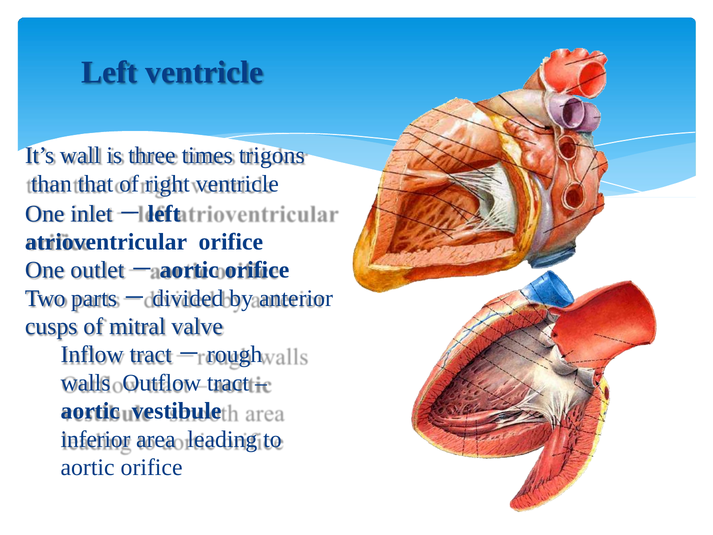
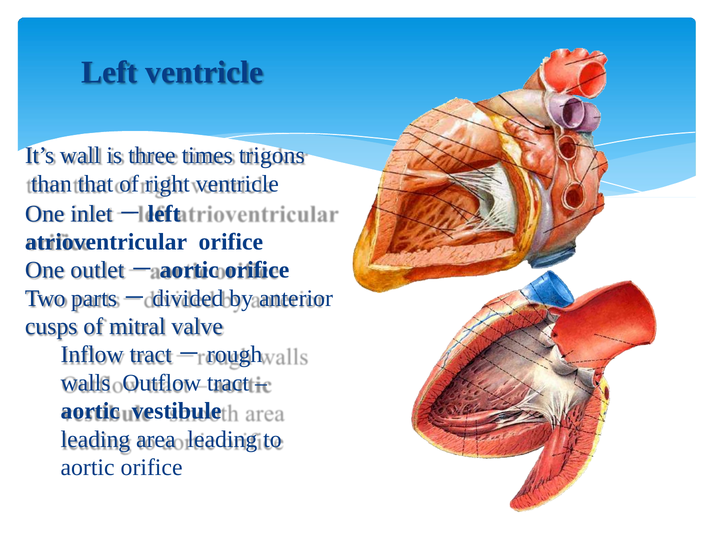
inferior: inferior -> leading (95, 439)
